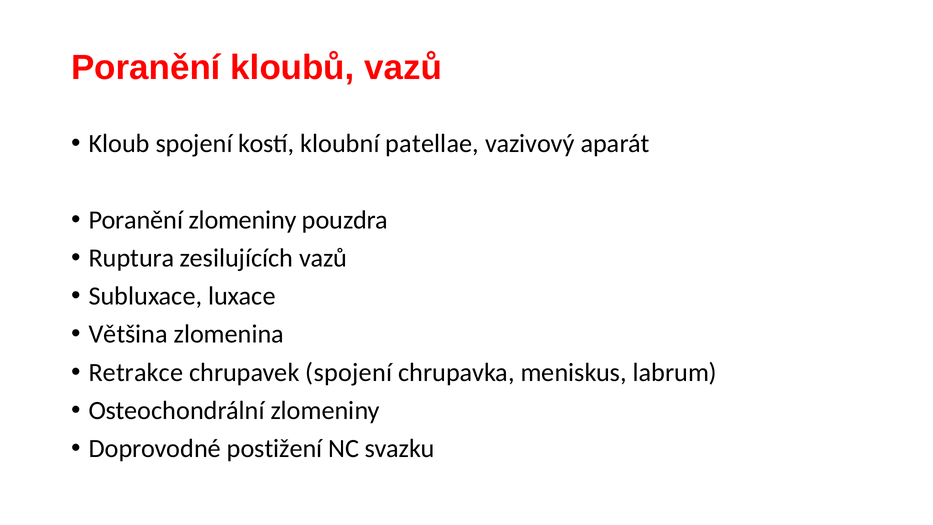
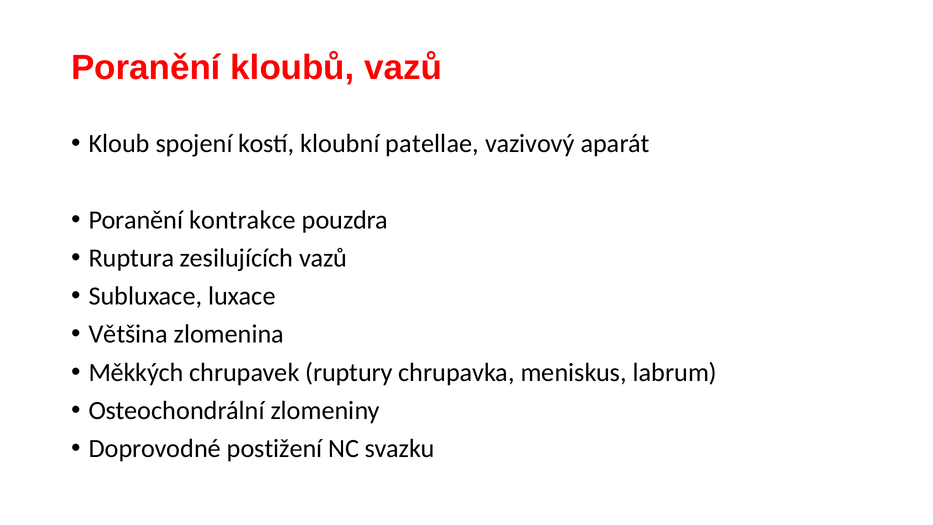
Poranění zlomeniny: zlomeniny -> kontrakce (242, 220)
Retrakce: Retrakce -> Měkkých (136, 372)
chrupavek spojení: spojení -> ruptury (349, 372)
